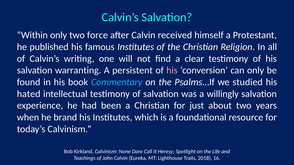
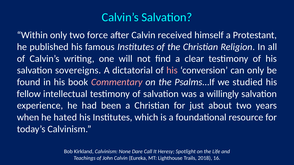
warranting: warranting -> sovereigns (78, 71)
persistent: persistent -> dictatorial (133, 71)
Commentary colour: light blue -> pink (117, 82)
hated: hated -> fellow (29, 94)
brand: brand -> hated (65, 118)
